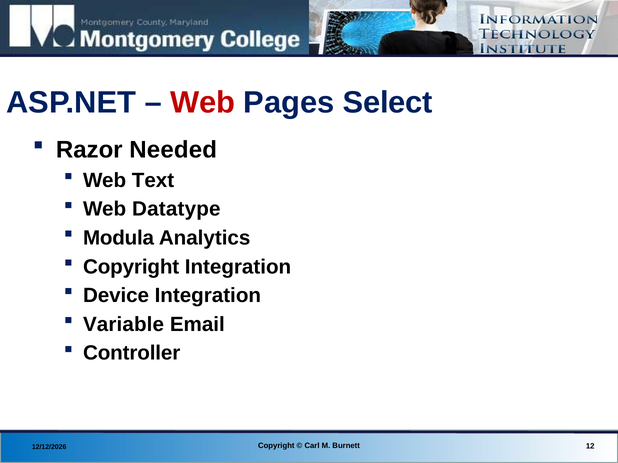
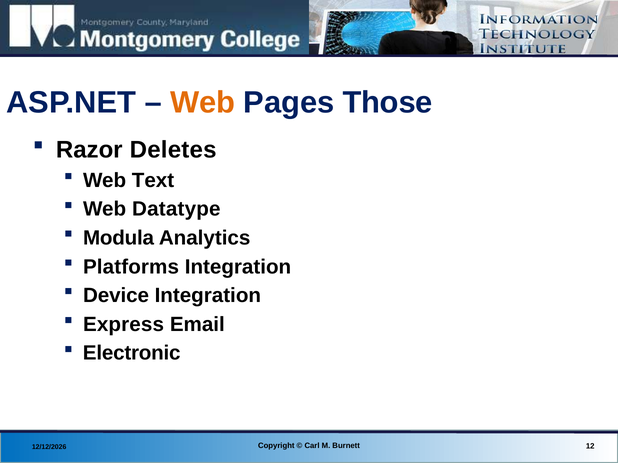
Web colour: red -> orange (203, 103)
Select: Select -> Those (388, 103)
Needed: Needed -> Deletes (173, 150)
Copyright: Copyright -> Platforms (131, 267)
Variable: Variable -> Express (124, 325)
Controller: Controller -> Electronic (132, 354)
